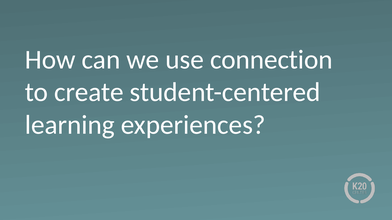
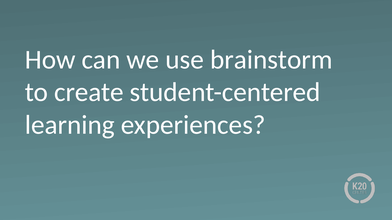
connection: connection -> brainstorm (271, 60)
